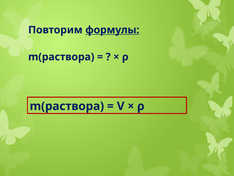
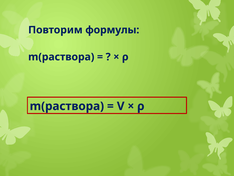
формулы underline: present -> none (112, 30)
